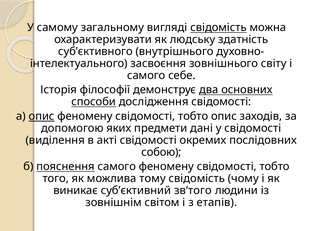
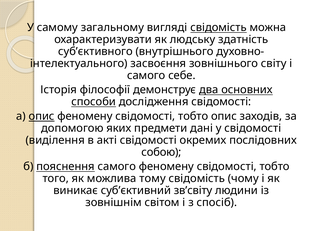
зв’того: зв’того -> зв’світу (193, 191)
етапів: етапів -> спосіб (217, 203)
